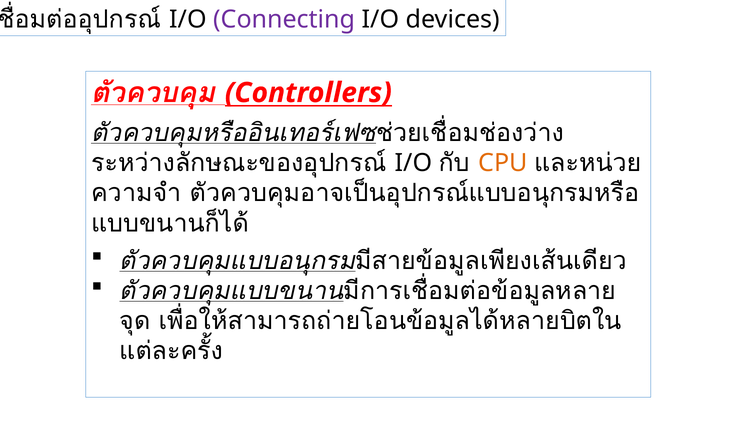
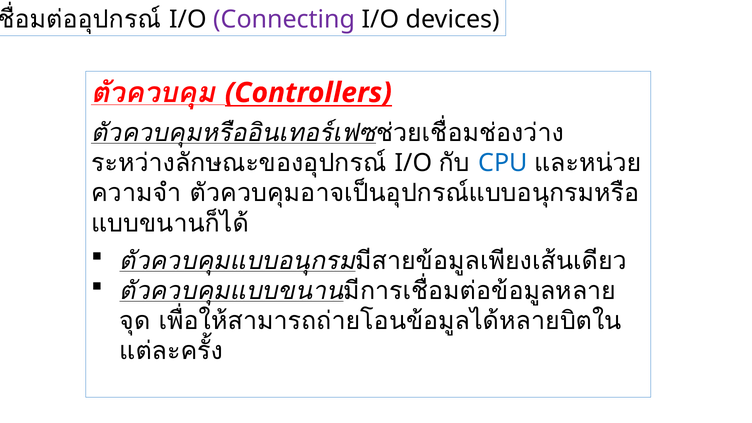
CPU colour: orange -> blue (503, 163)
